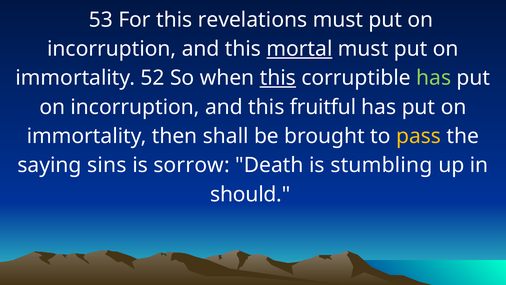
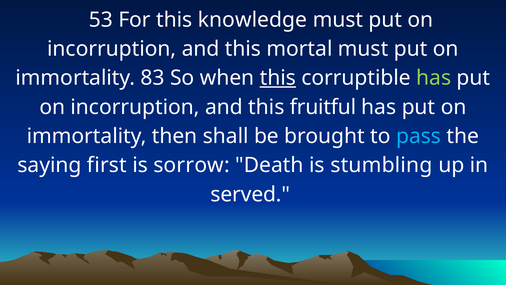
revelations: revelations -> knowledge (252, 20)
mortal underline: present -> none (300, 49)
52: 52 -> 83 (153, 78)
pass colour: yellow -> light blue (419, 136)
sins: sins -> first (107, 165)
should: should -> served (250, 194)
